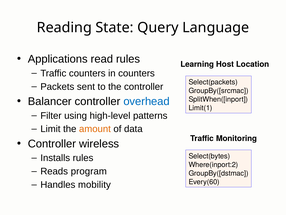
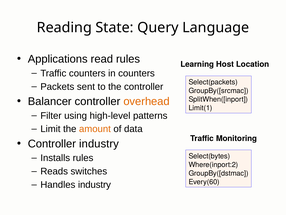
overhead colour: blue -> orange (147, 101)
Controller wireless: wireless -> industry (99, 143)
program: program -> switches (89, 171)
Handles mobility: mobility -> industry (94, 184)
